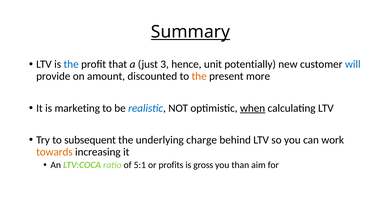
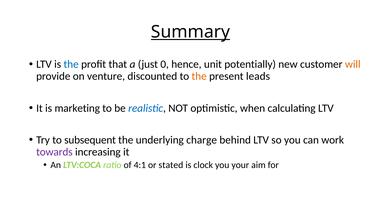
3: 3 -> 0 (165, 64)
will colour: blue -> orange (353, 64)
amount: amount -> venture (106, 76)
more: more -> leads (258, 76)
when underline: present -> none (253, 108)
towards colour: orange -> purple (54, 152)
5:1: 5:1 -> 4:1 (140, 165)
profits: profits -> stated (171, 165)
gross: gross -> clock (203, 165)
than: than -> your (240, 165)
